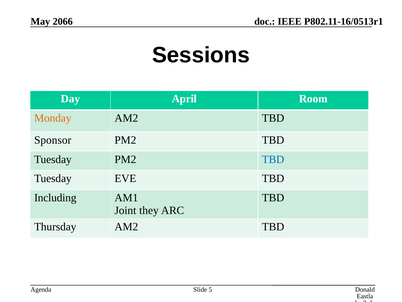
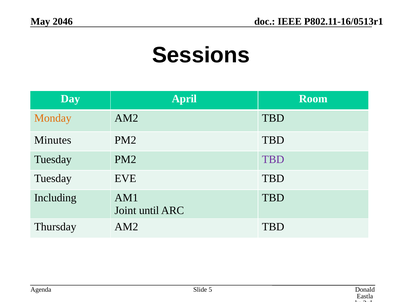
2066: 2066 -> 2046 (63, 21)
Sponsor: Sponsor -> Minutes (53, 140)
TBD colour: blue -> purple (273, 159)
they: they -> until (149, 210)
